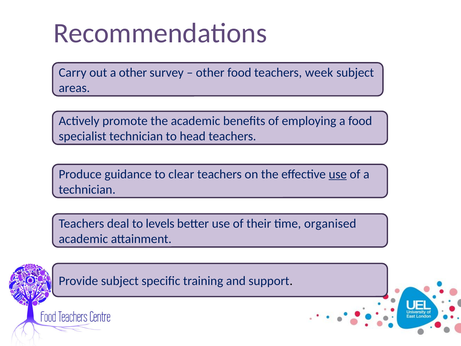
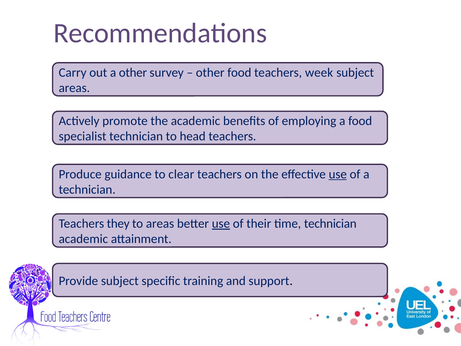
deal: deal -> they (118, 223)
to levels: levels -> areas (160, 223)
use underline: none -> present (221, 223)
time organised: organised -> technician (330, 223)
